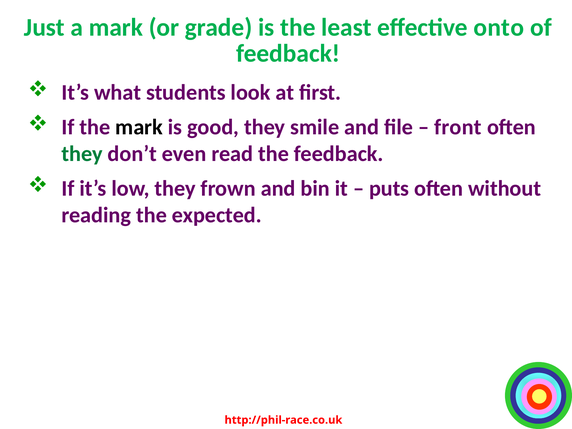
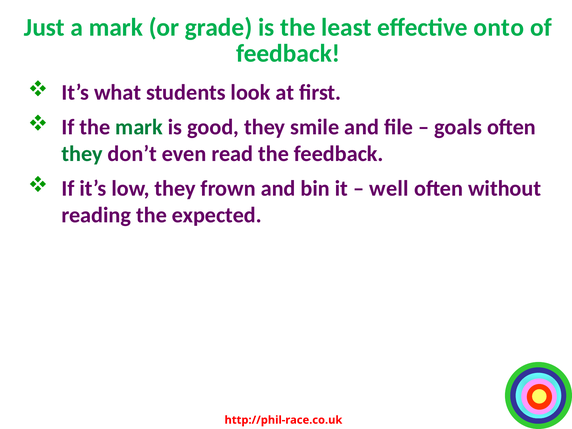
mark colour: black -> green (139, 127)
front: front -> goals (458, 127)
puts: puts -> well (389, 188)
